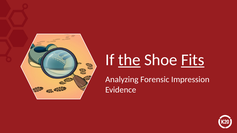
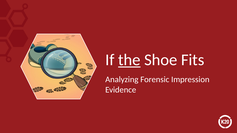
Fits underline: present -> none (193, 60)
